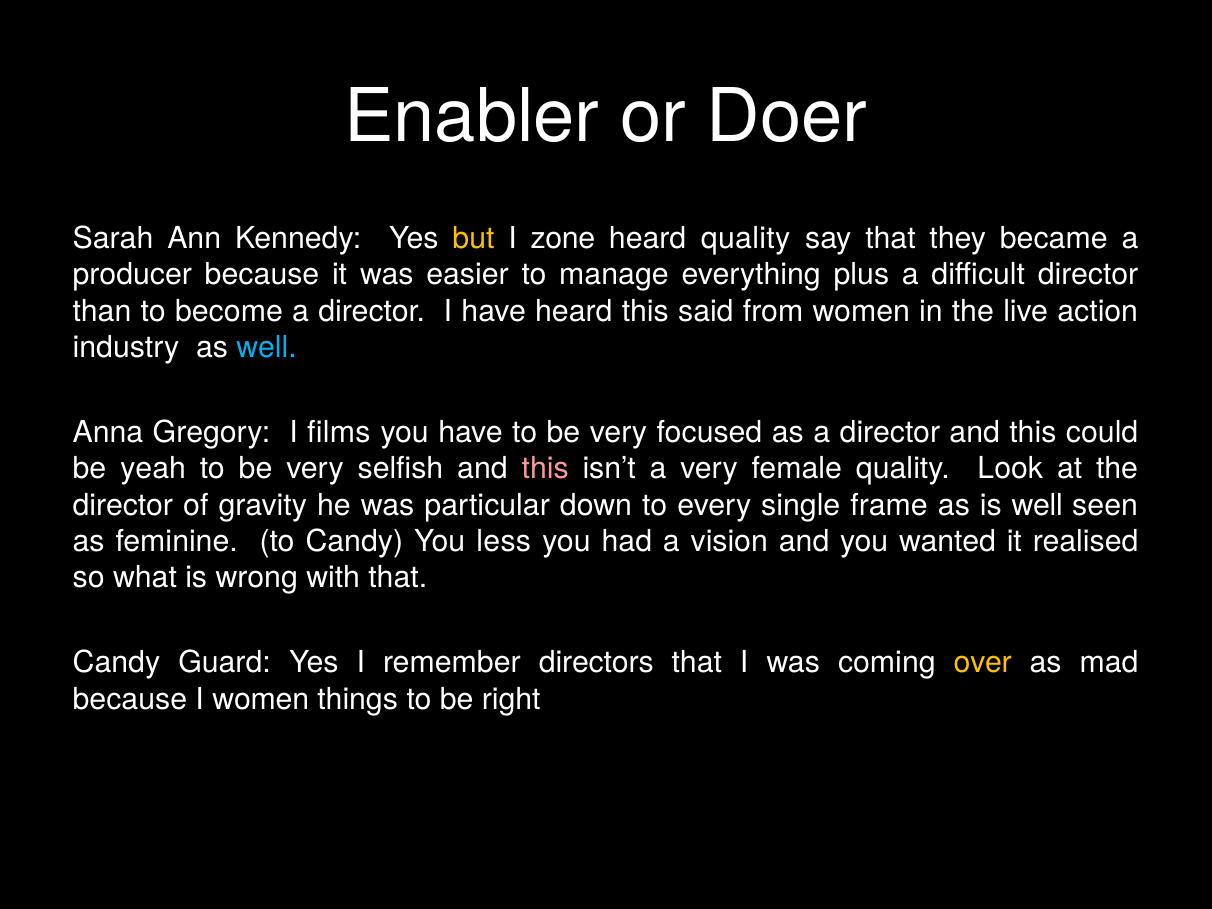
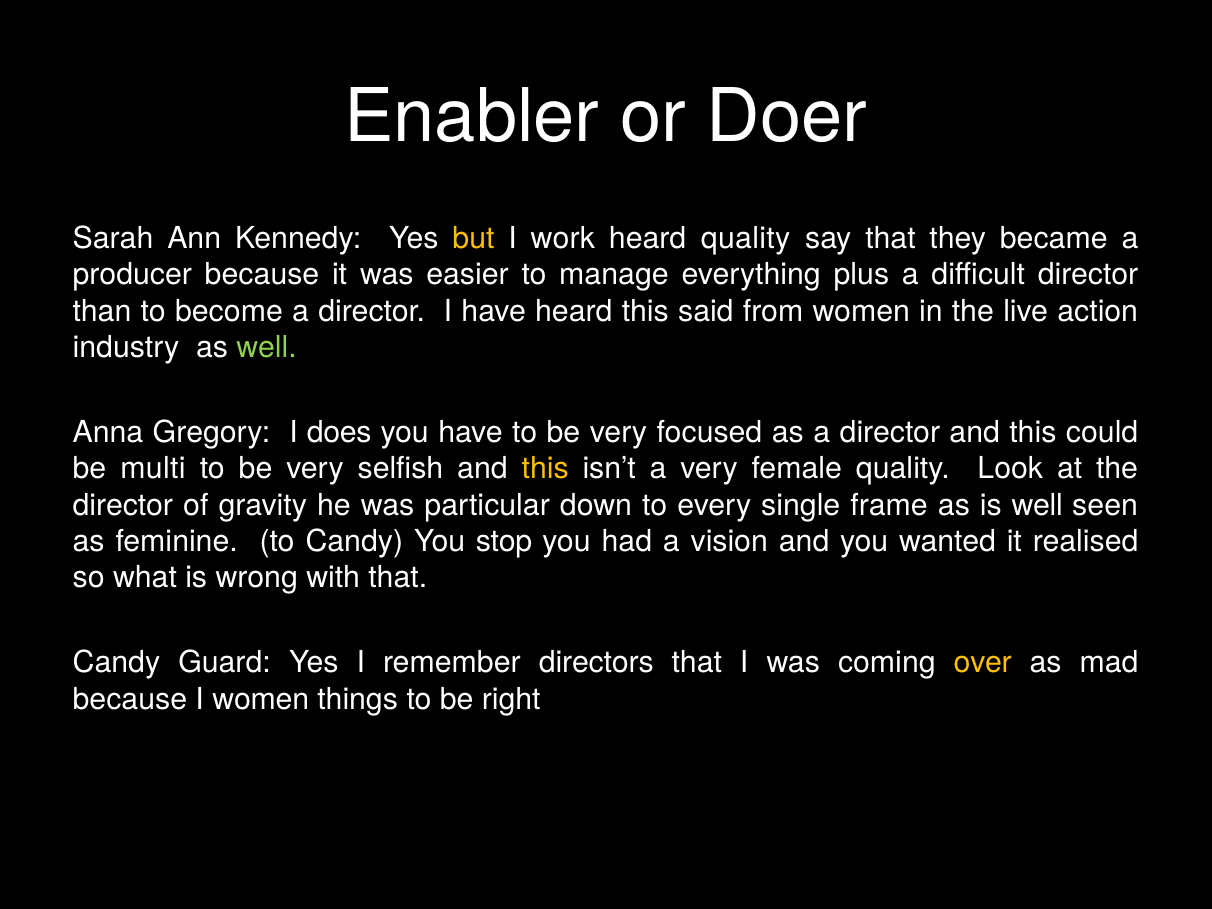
zone: zone -> work (563, 238)
well colour: light blue -> light green (267, 348)
films: films -> does (339, 432)
yeah: yeah -> multi (153, 469)
this colour: pink -> yellow (545, 469)
less: less -> stop (504, 541)
